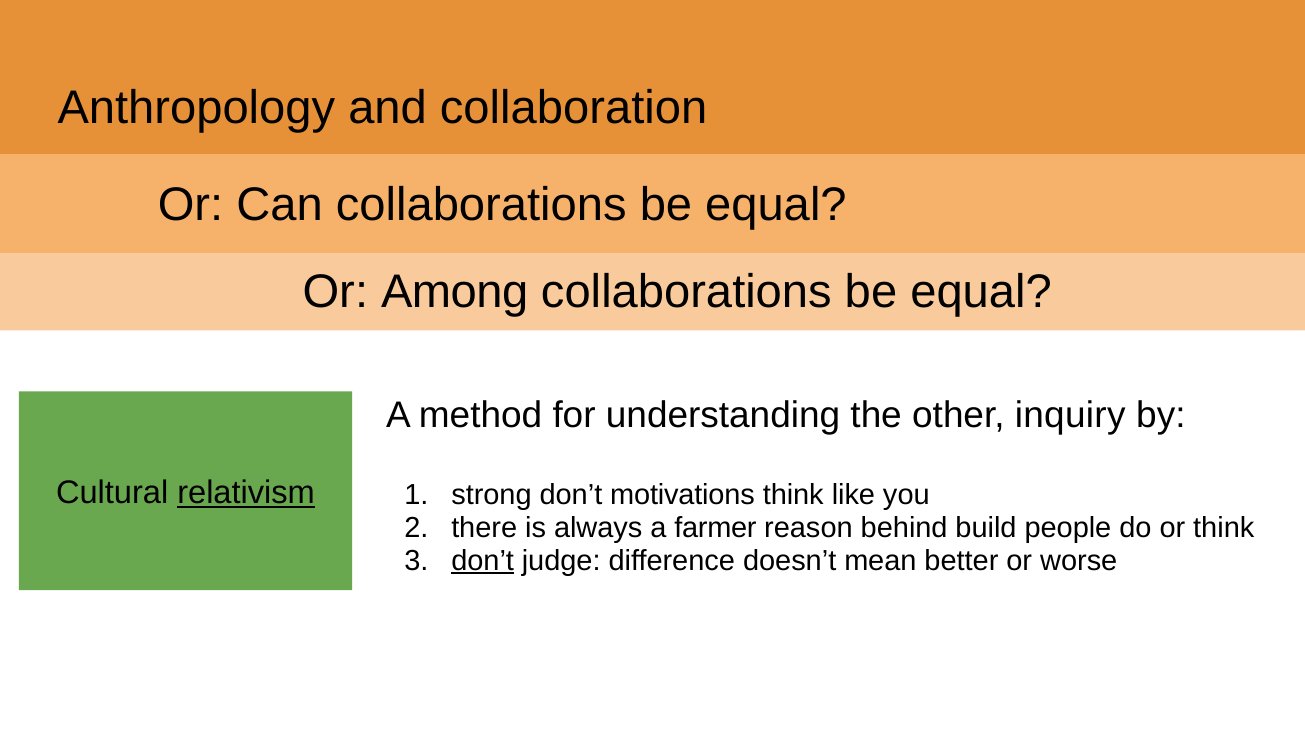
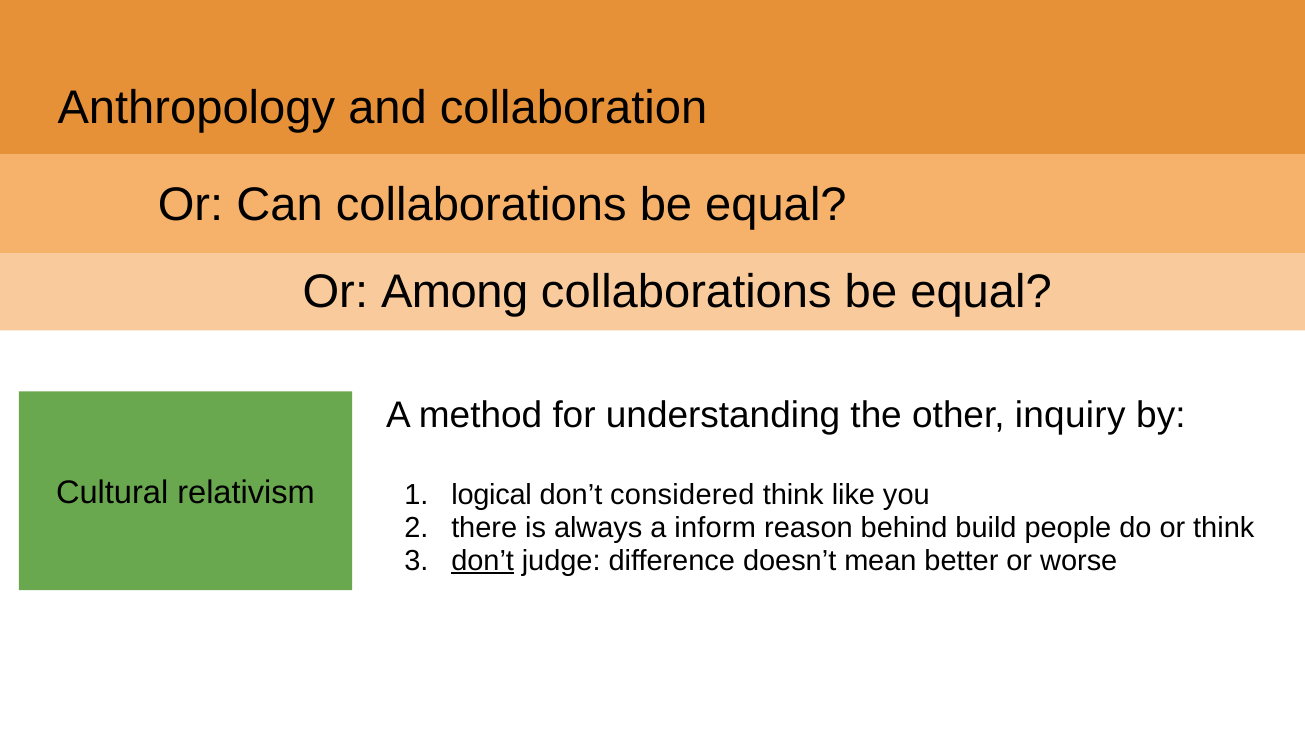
relativism underline: present -> none (246, 493)
strong: strong -> logical (492, 495)
motivations: motivations -> considered (682, 495)
farmer: farmer -> inform (715, 528)
